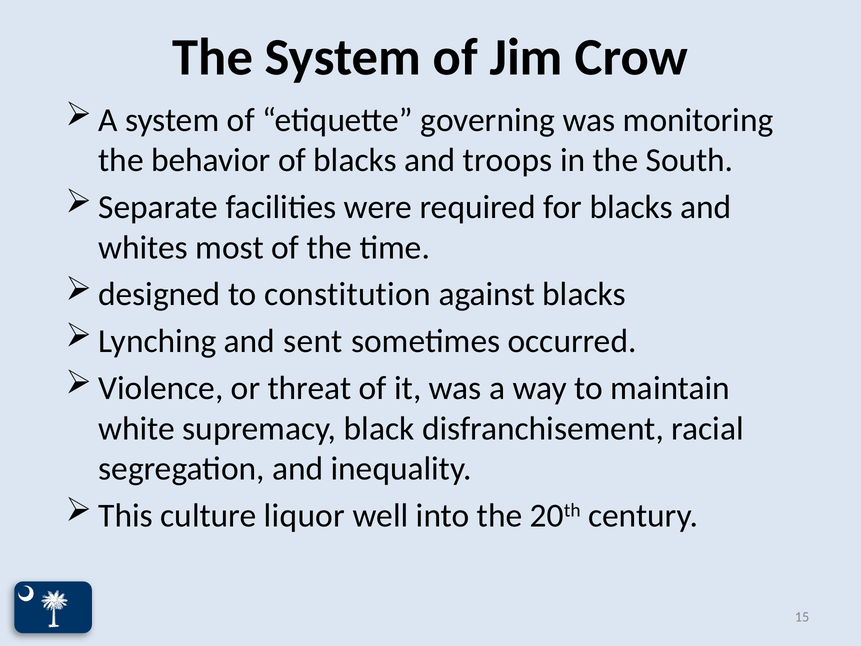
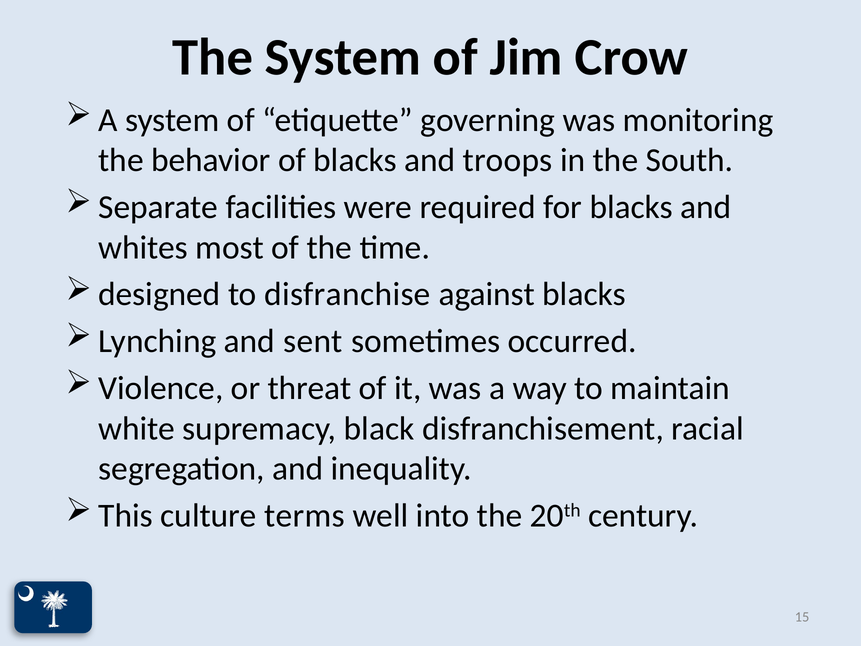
constitution: constitution -> disfranchise (347, 294)
liquor: liquor -> terms (304, 515)
